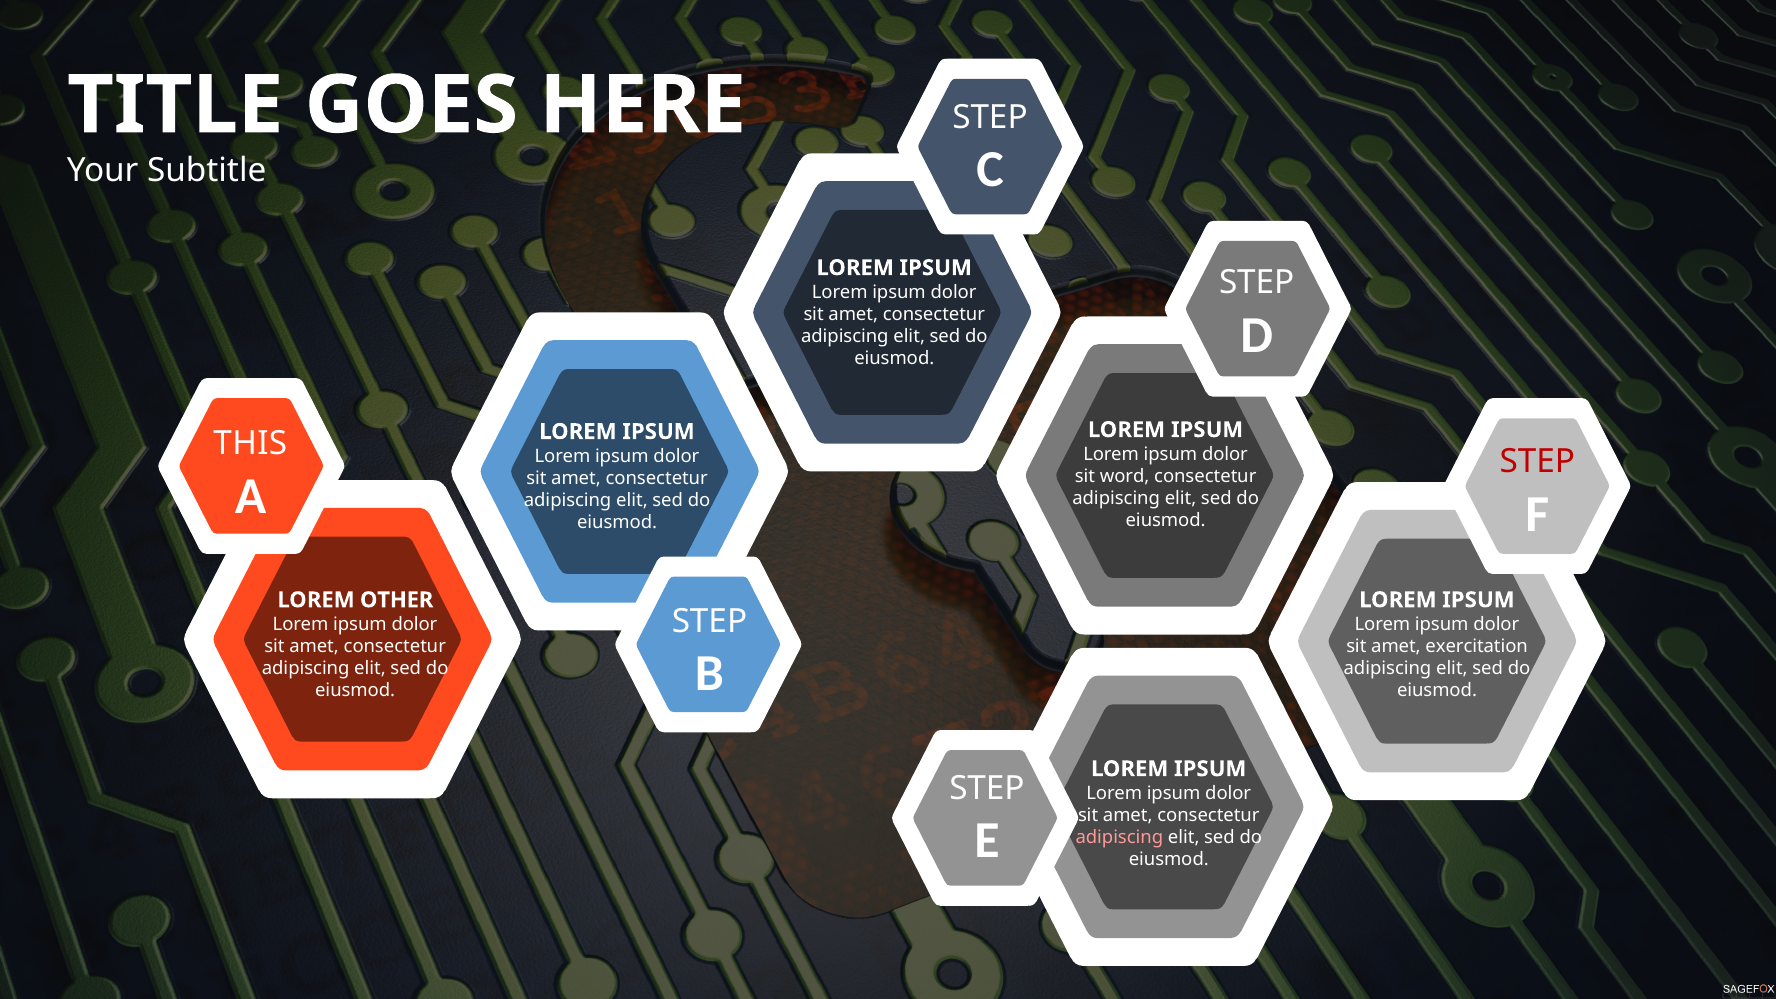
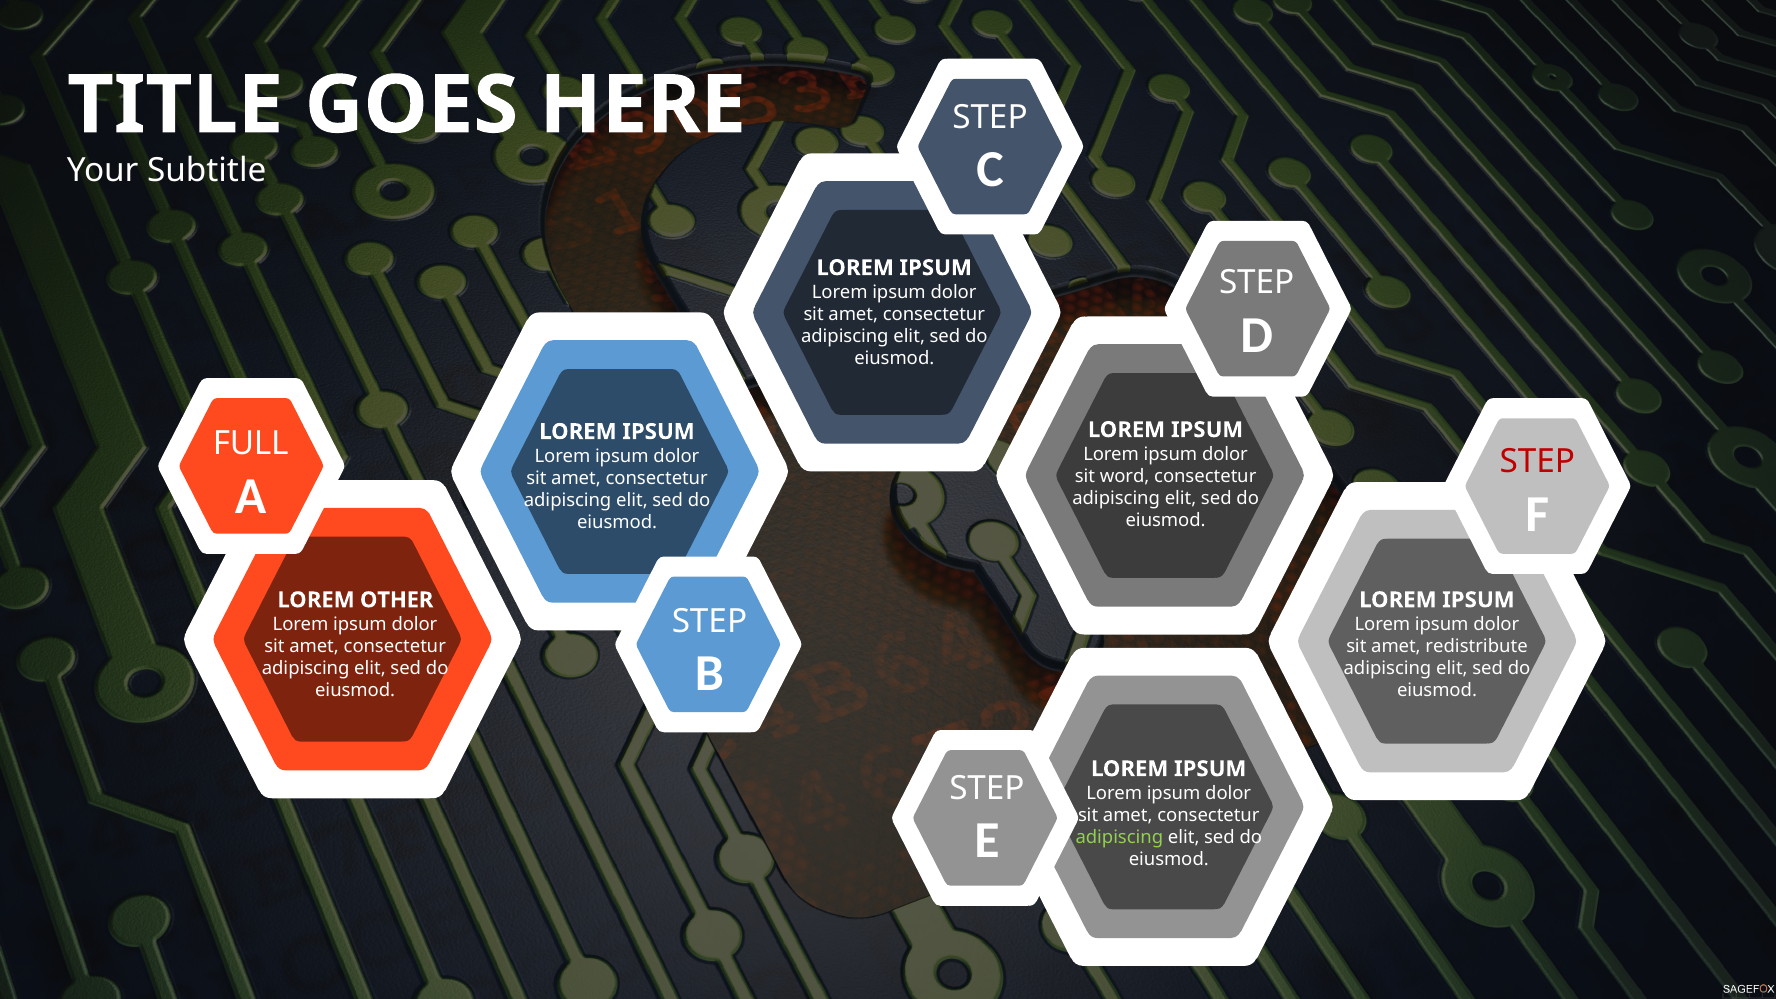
THIS: THIS -> FULL (251, 444)
exercitation: exercitation -> redistribute (1477, 646)
adipiscing colour: pink -> light green (1119, 838)
